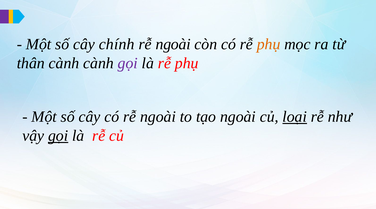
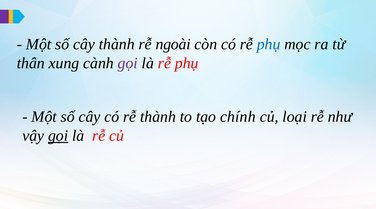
cây chính: chính -> thành (117, 44)
phụ colour: orange -> blue (269, 44)
thân cành: cành -> xung (64, 63)
có rễ ngoài: ngoài -> thành (158, 117)
tạo ngoài: ngoài -> chính (238, 117)
loại underline: present -> none (295, 117)
